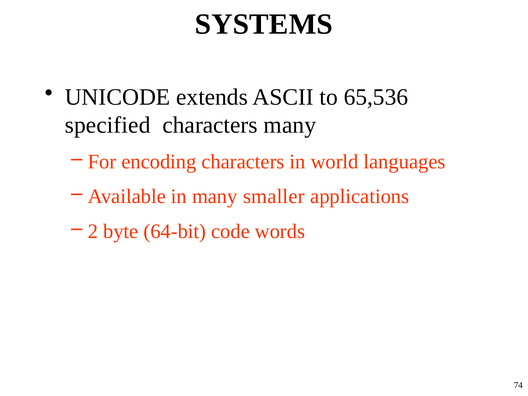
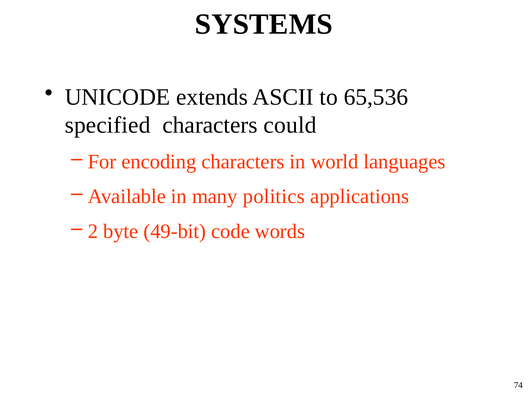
characters many: many -> could (290, 125)
smaller: smaller -> politics (274, 197)
64-bit: 64-bit -> 49-bit (175, 231)
